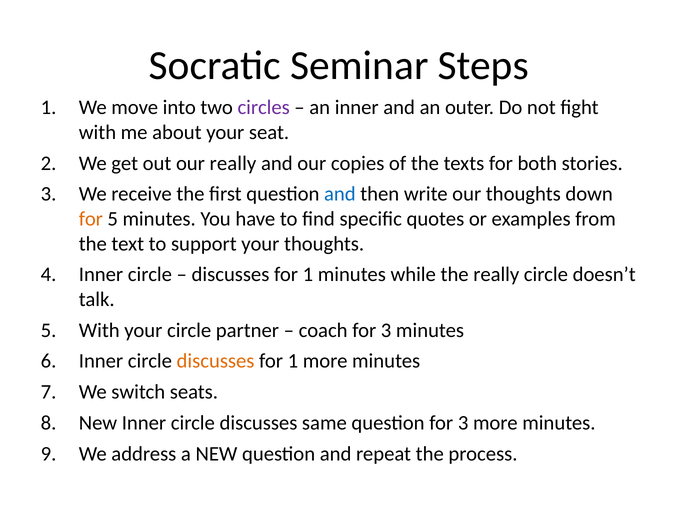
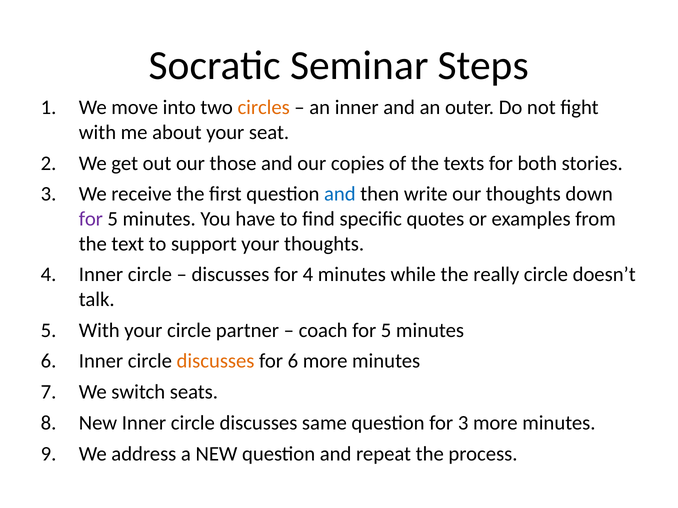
circles colour: purple -> orange (264, 108)
our really: really -> those (233, 163)
for colour: orange -> purple (91, 219)
1: 1 -> 4 (308, 275)
coach for 3: 3 -> 5 (386, 331)
1: 1 -> 6 (293, 362)
